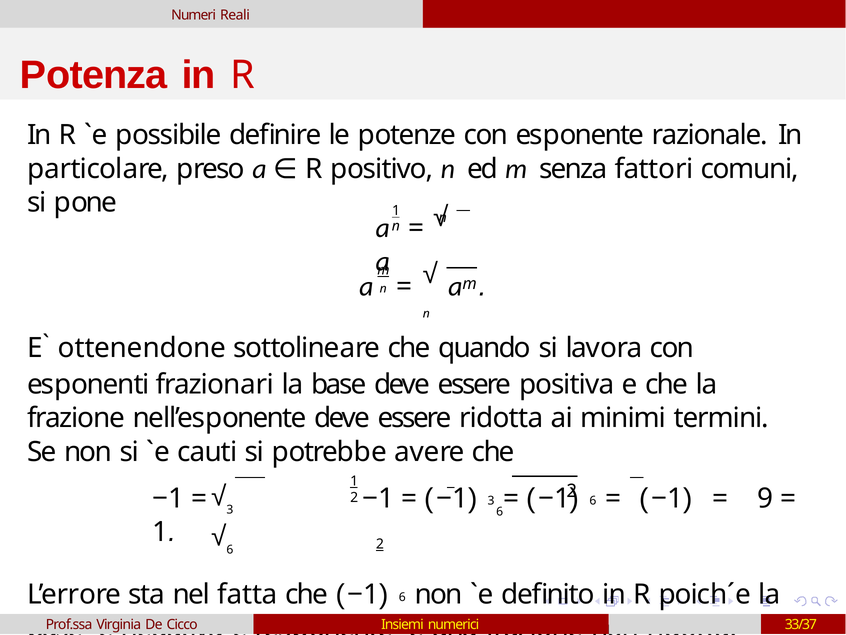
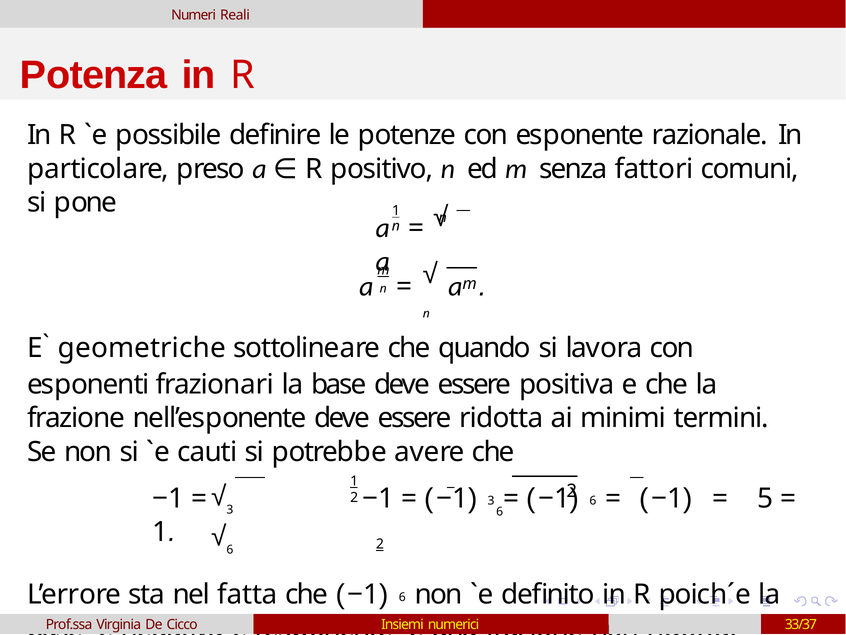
ottenendone: ottenendone -> geometriche (142, 348)
9: 9 -> 5 (765, 498)
